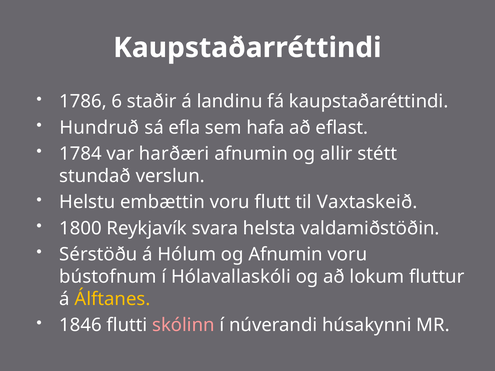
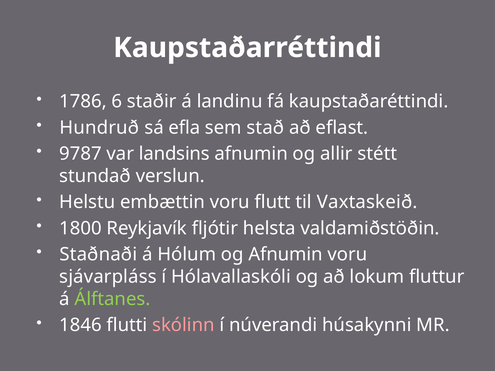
hafa: hafa -> stað (265, 128)
1784: 1784 -> 9787 (81, 154)
harðæri: harðæri -> landsins (174, 154)
svara: svara -> fljótir (215, 228)
Sérstöðu: Sérstöðu -> Staðnaði (98, 255)
bústofnum: bústofnum -> sjávarpláss (108, 277)
Álftanes colour: yellow -> light green (112, 299)
